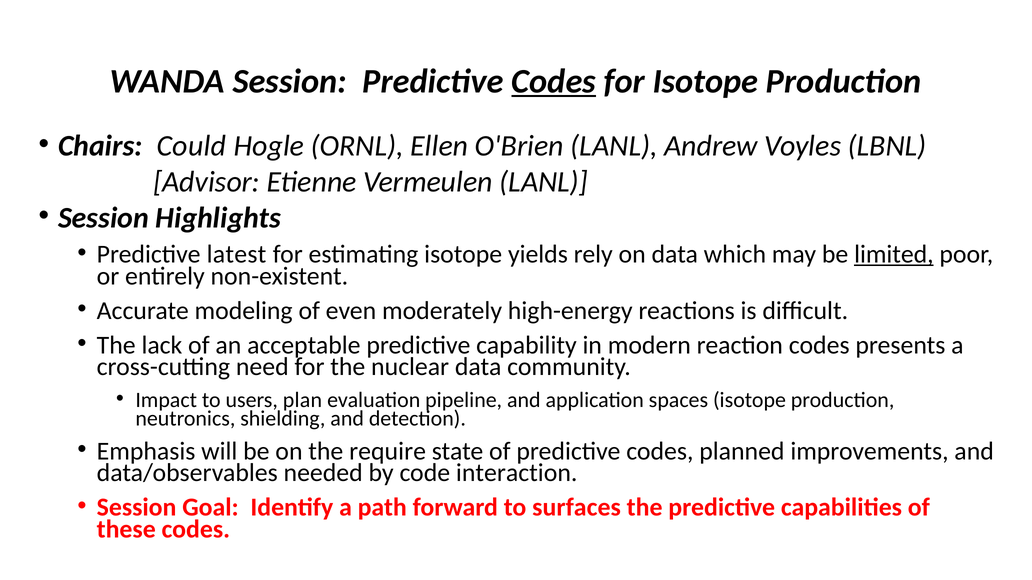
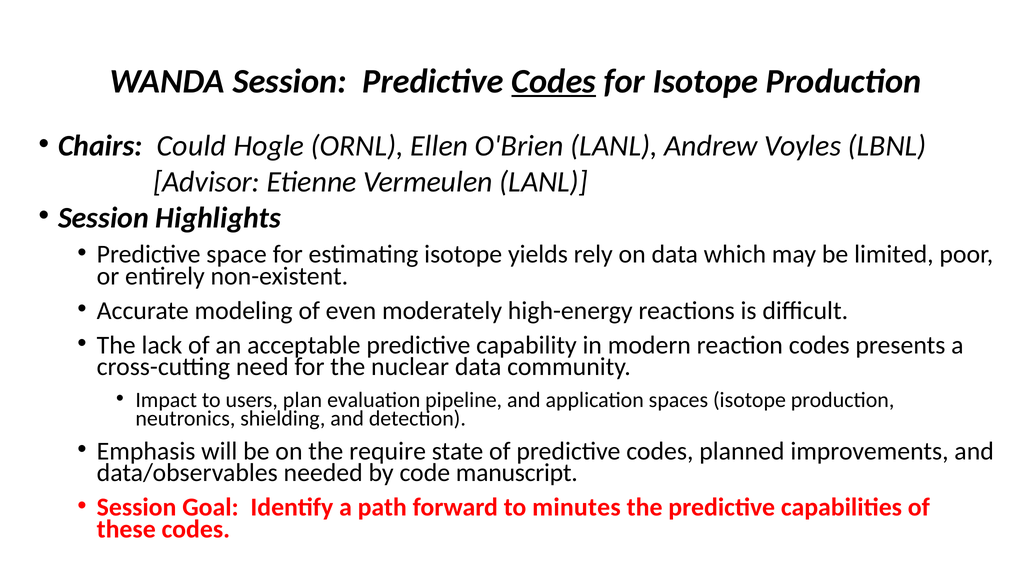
latest: latest -> space (237, 255)
limited underline: present -> none (894, 255)
interaction: interaction -> manuscript (517, 473)
surfaces: surfaces -> minutes (576, 508)
